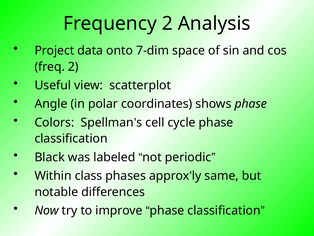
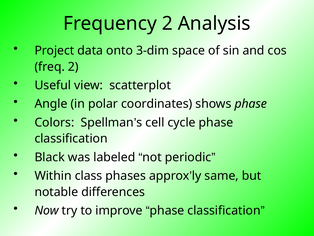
7-dim: 7-dim -> 3-dim (153, 50)
